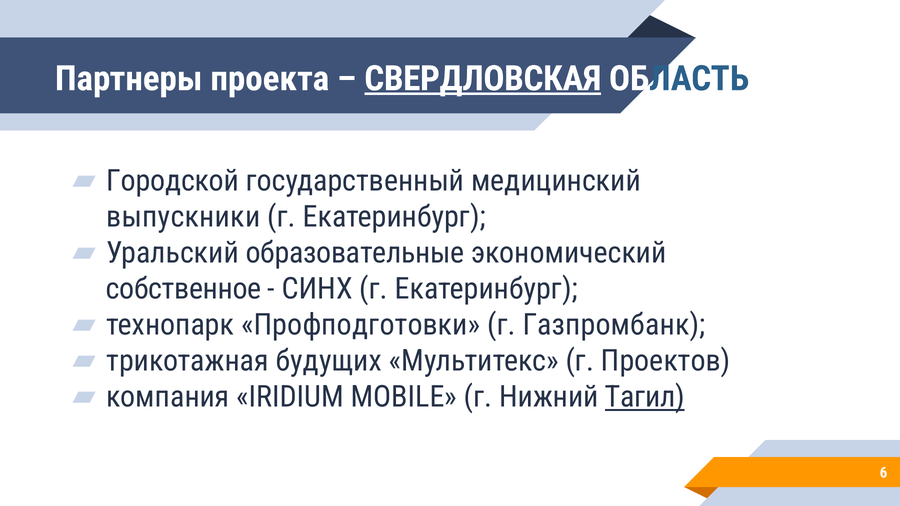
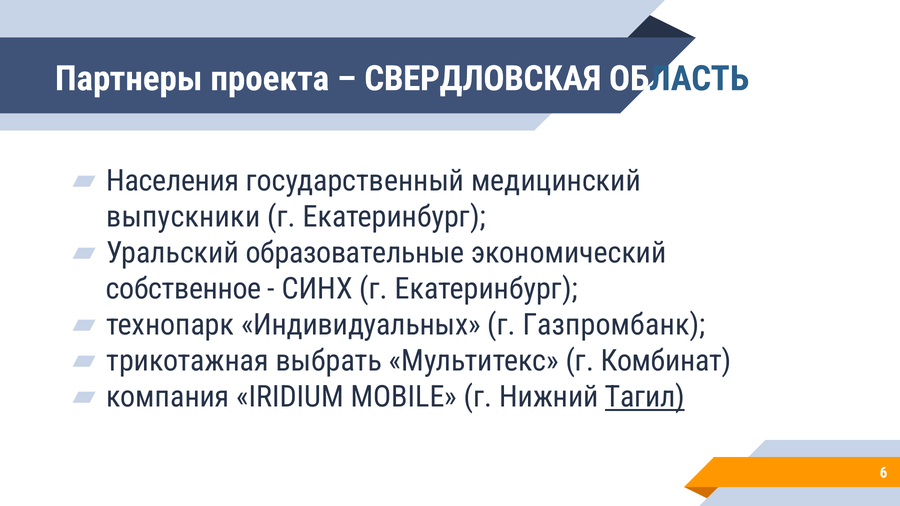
СВЕРДЛОВСКАЯ underline: present -> none (483, 79)
Городской: Городской -> Населения (173, 181)
Профподготовки: Профподготовки -> Индивидуальных (361, 325)
будущих: будущих -> выбрать (329, 361)
Проектов: Проектов -> Комбинат (666, 361)
